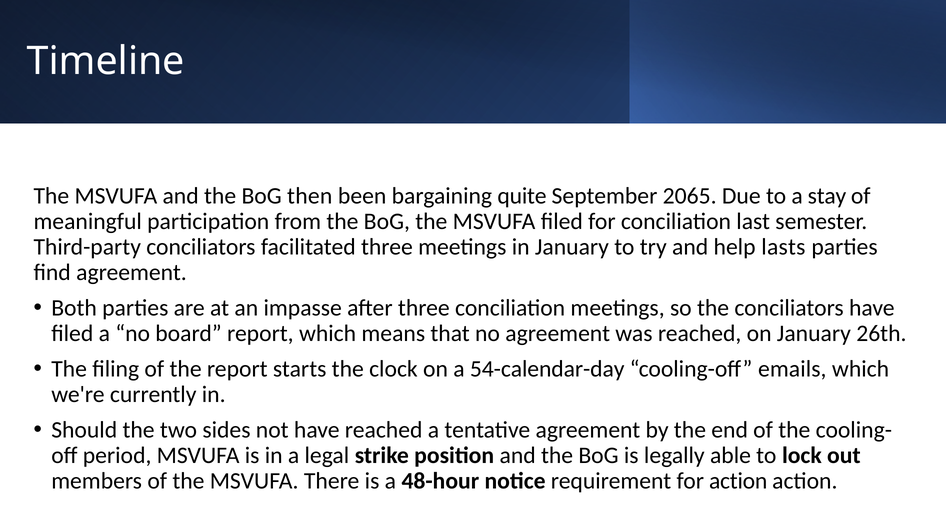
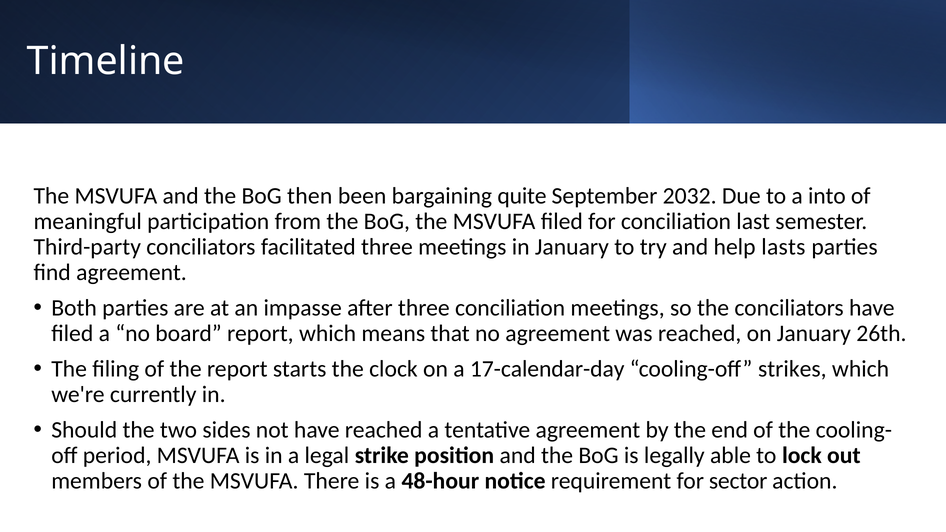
2065: 2065 -> 2032 (690, 196)
stay: stay -> into (827, 196)
54-calendar-day: 54-calendar-day -> 17-calendar-day (547, 369)
emails: emails -> strikes (792, 369)
for action: action -> sector (738, 481)
